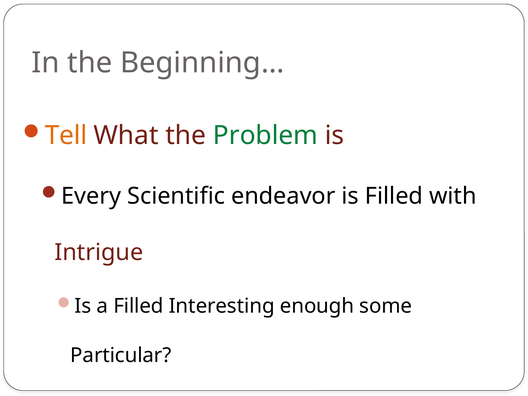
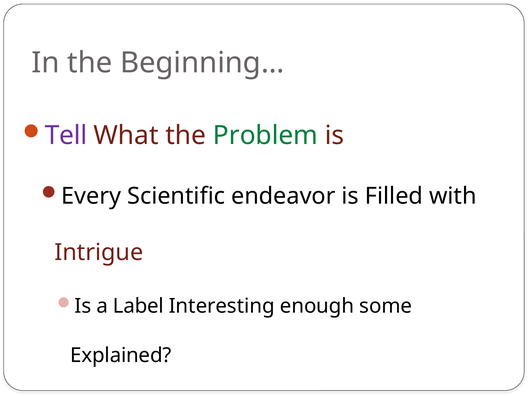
Tell colour: orange -> purple (66, 136)
a Filled: Filled -> Label (138, 306)
Particular: Particular -> Explained (121, 355)
